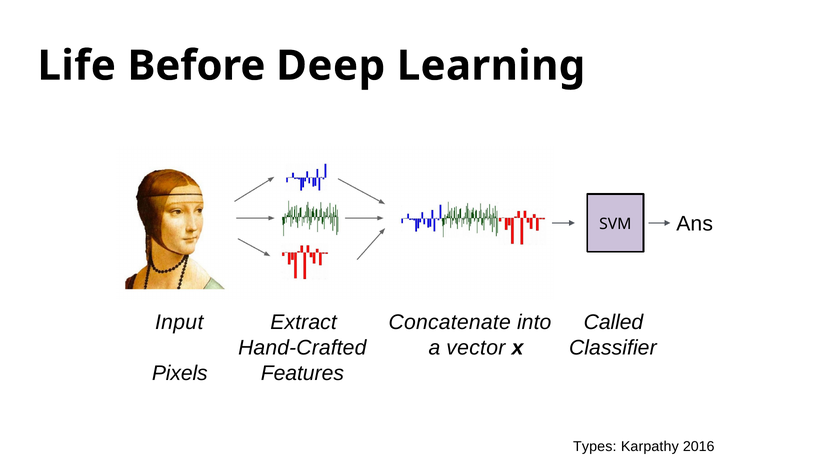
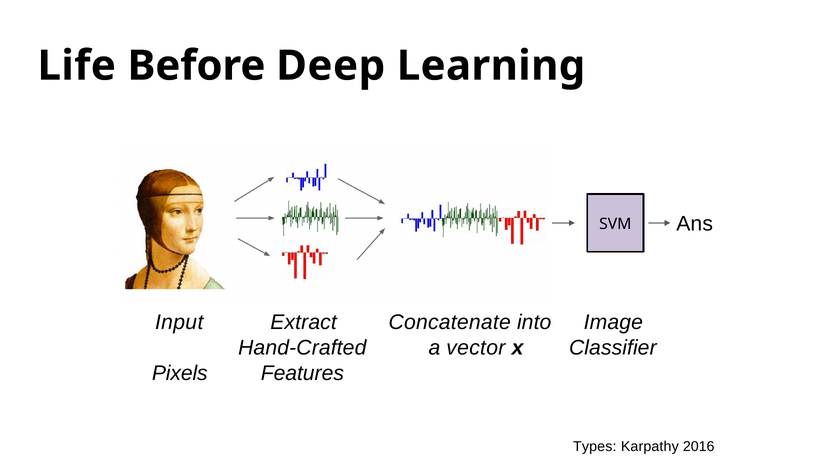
Called: Called -> Image (613, 322)
